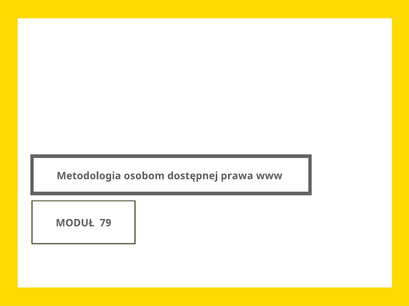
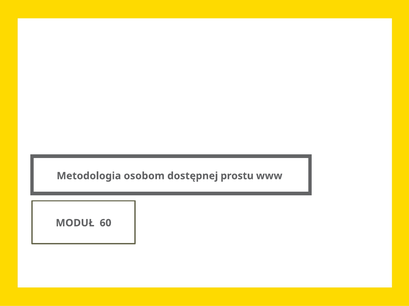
prawa: prawa -> prostu (237, 176)
79: 79 -> 60 (106, 223)
